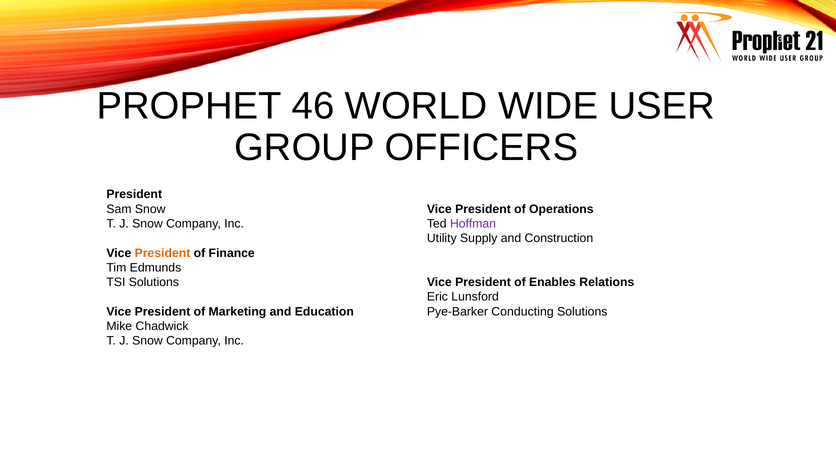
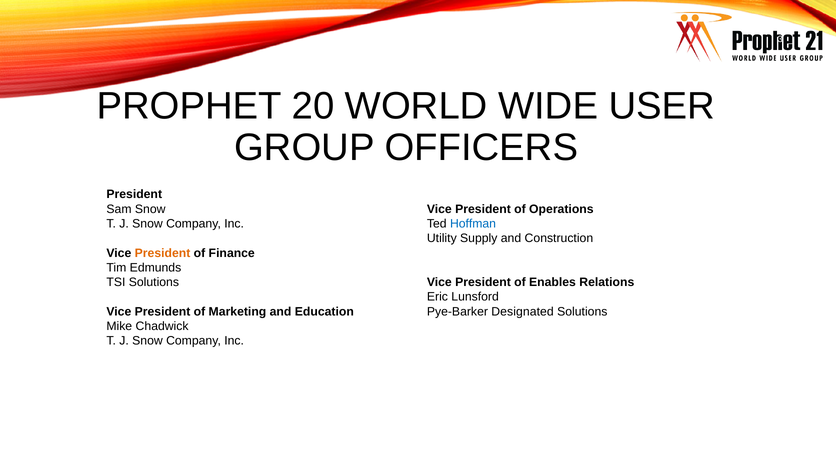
46: 46 -> 20 (313, 106)
Hoffman colour: purple -> blue (473, 224)
Conducting: Conducting -> Designated (523, 312)
